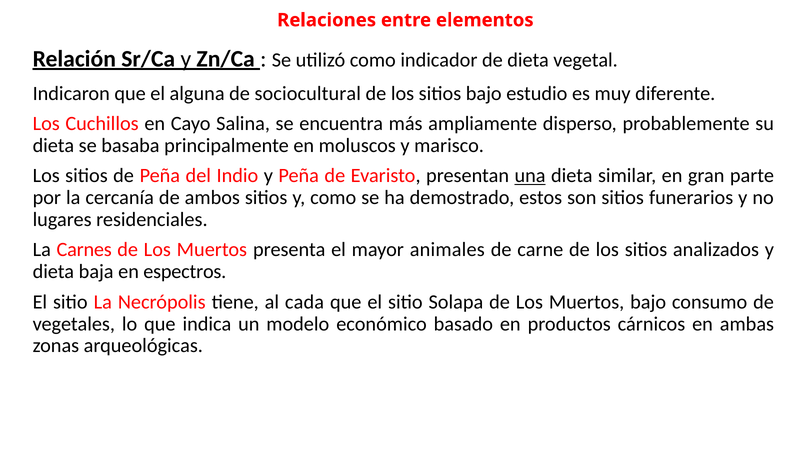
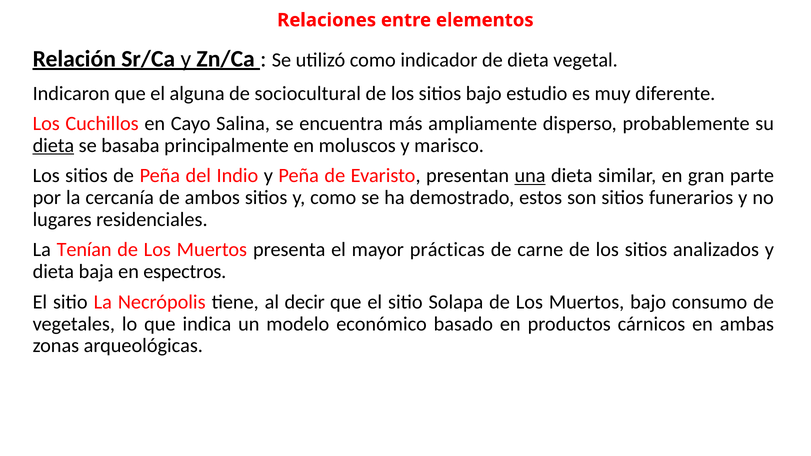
dieta underline: none -> present (53, 145)
Carnes: Carnes -> Tenían (84, 250)
animales: animales -> prácticas (447, 250)
cada: cada -> decir (305, 302)
